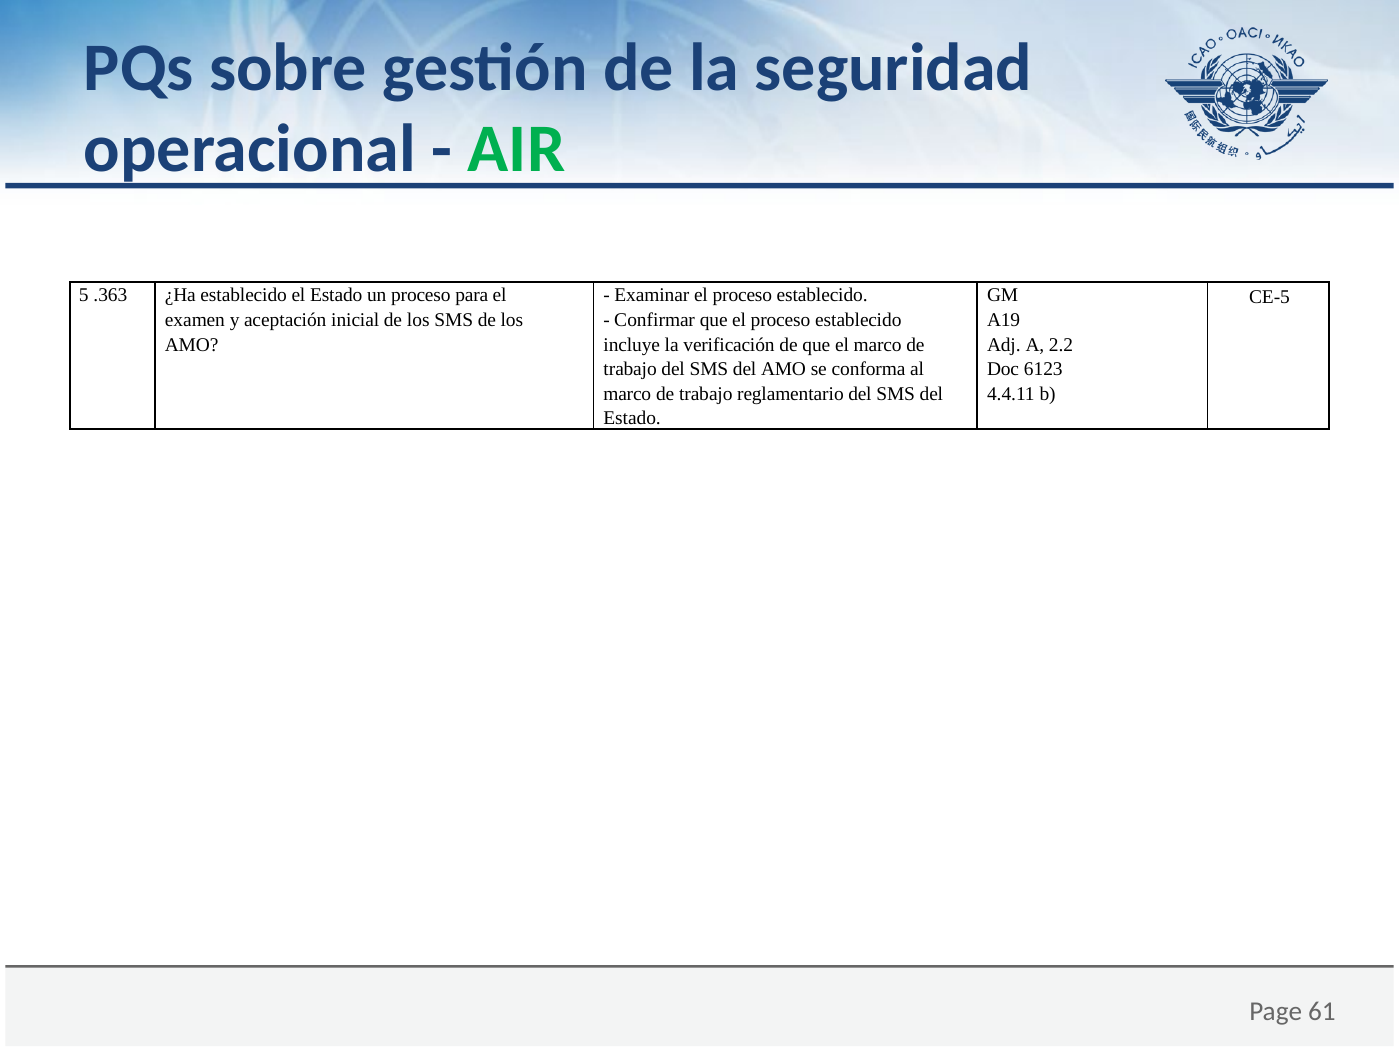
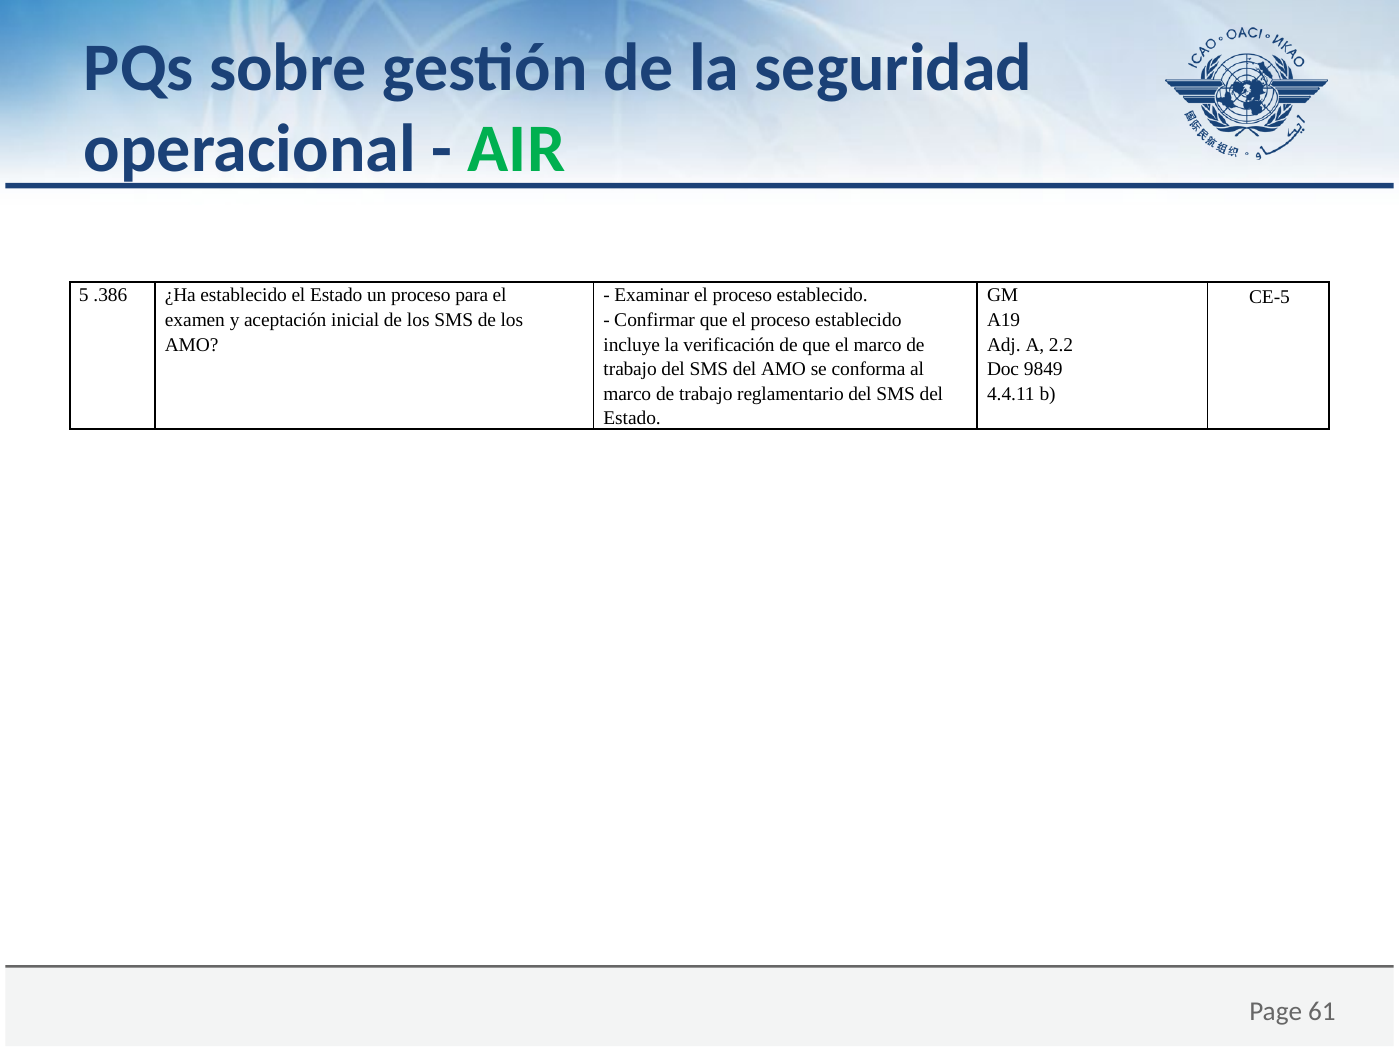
.363: .363 -> .386 (110, 296)
6123: 6123 -> 9849 (1043, 369)
